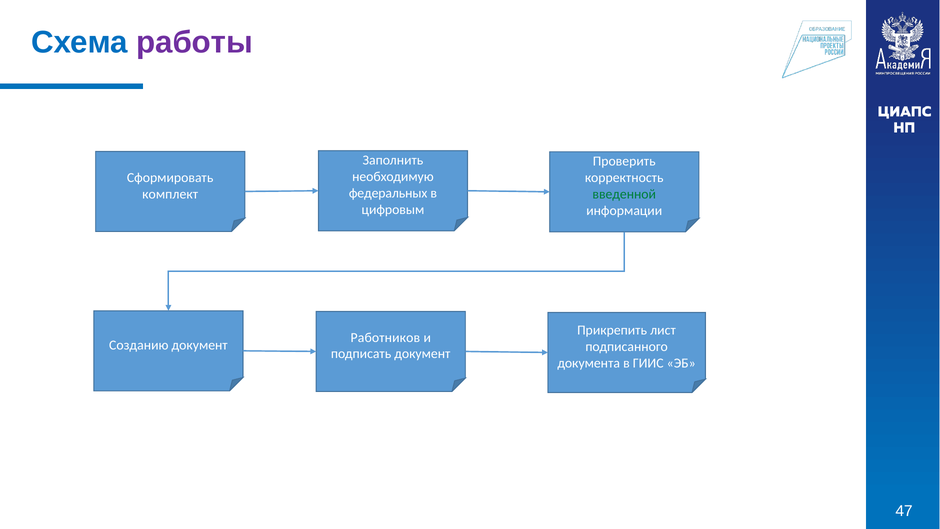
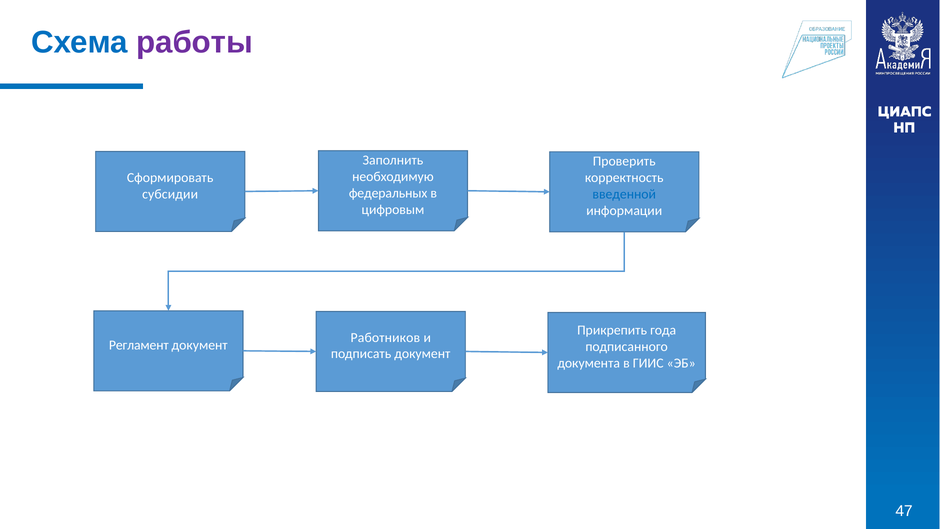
комплект: комплект -> субсидии (170, 194)
введенной colour: green -> blue (624, 194)
лист: лист -> года (663, 330)
Созданию: Созданию -> Регламент (139, 345)
